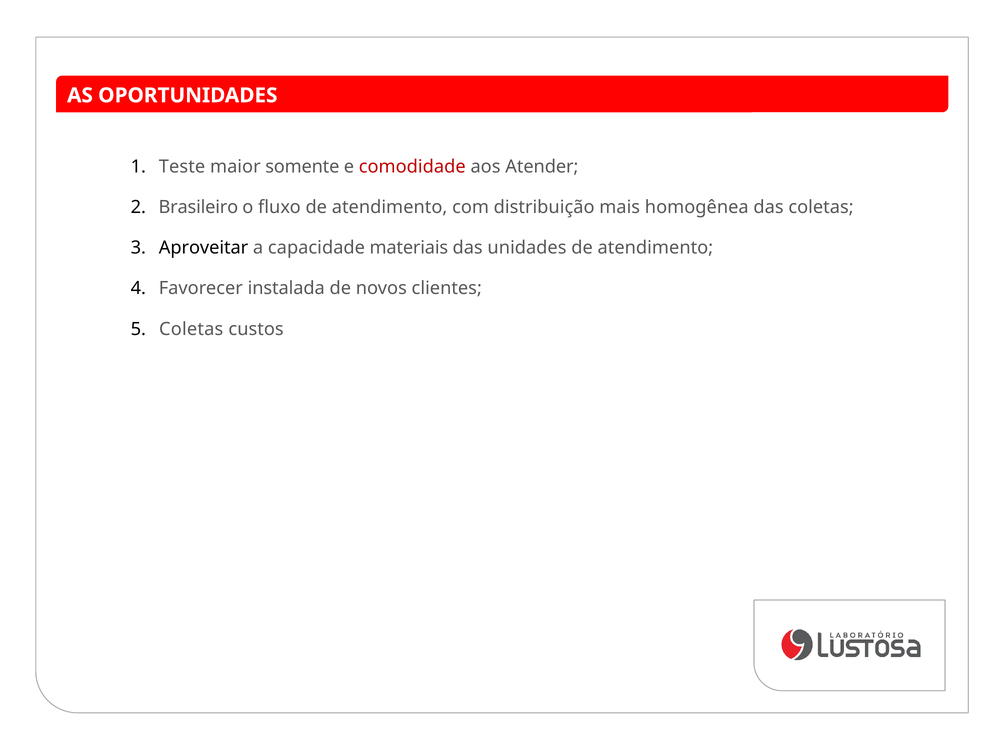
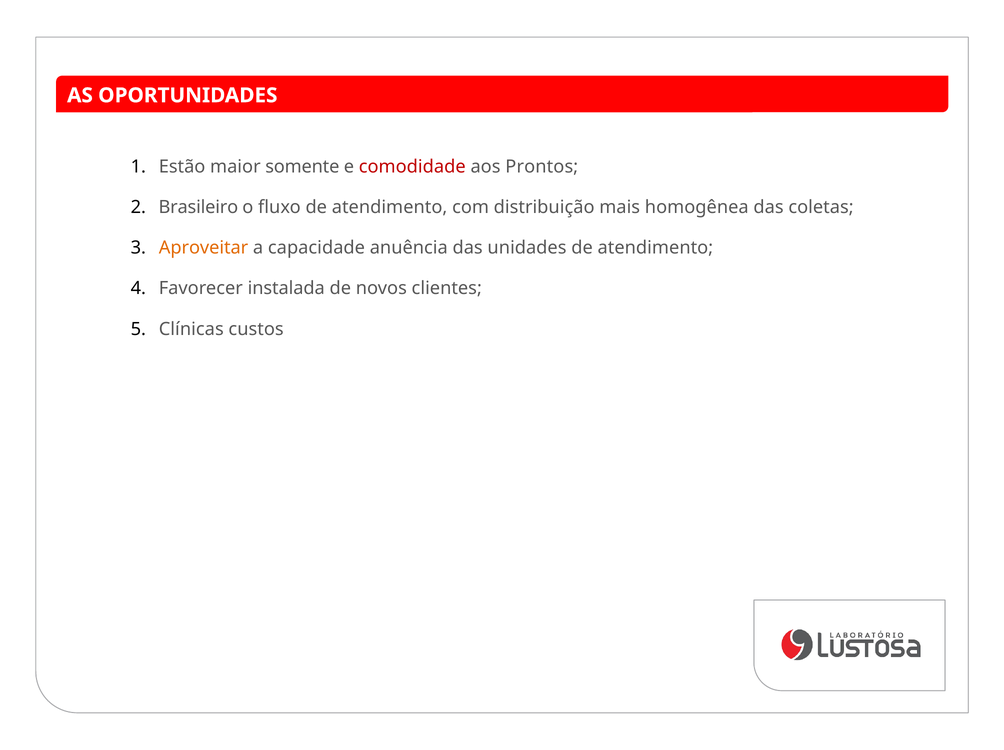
Teste: Teste -> Estão (182, 167)
Atender: Atender -> Prontos (542, 167)
Aproveitar colour: black -> orange (204, 248)
materiais: materiais -> anuência (409, 248)
Coletas: Coletas -> Clínicas (191, 329)
